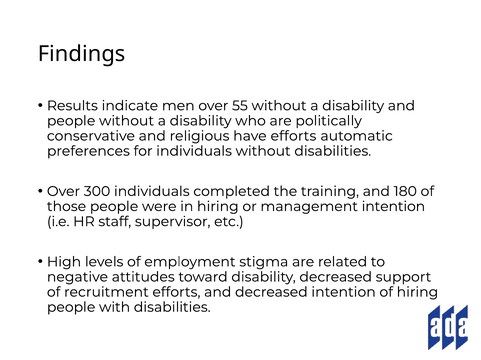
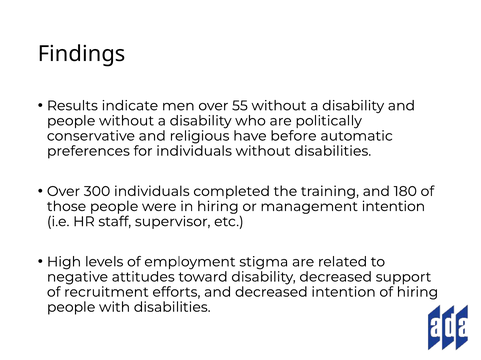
have efforts: efforts -> before (293, 136)
